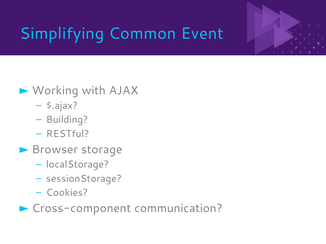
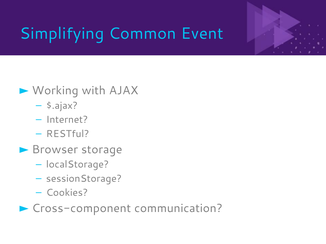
Building: Building -> Internet (67, 120)
